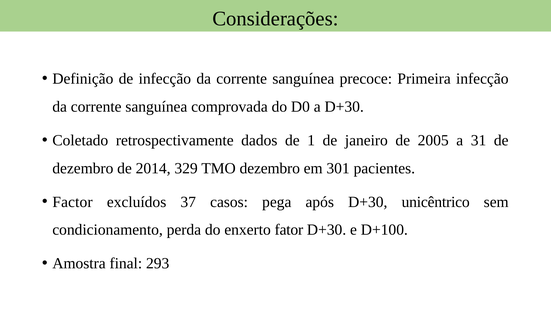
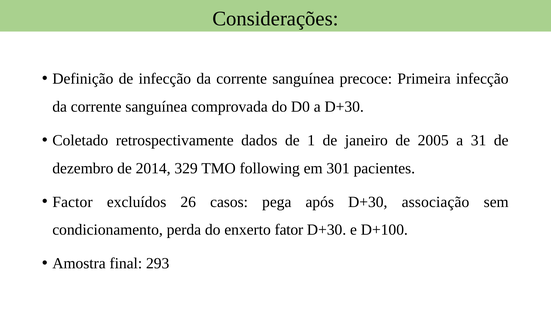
TMO dezembro: dezembro -> following (270, 168)
37: 37 -> 26 (188, 202)
unicêntrico: unicêntrico -> associação (436, 202)
